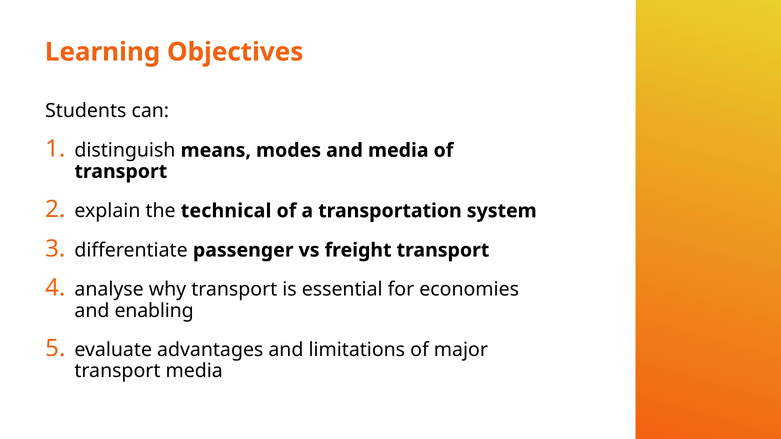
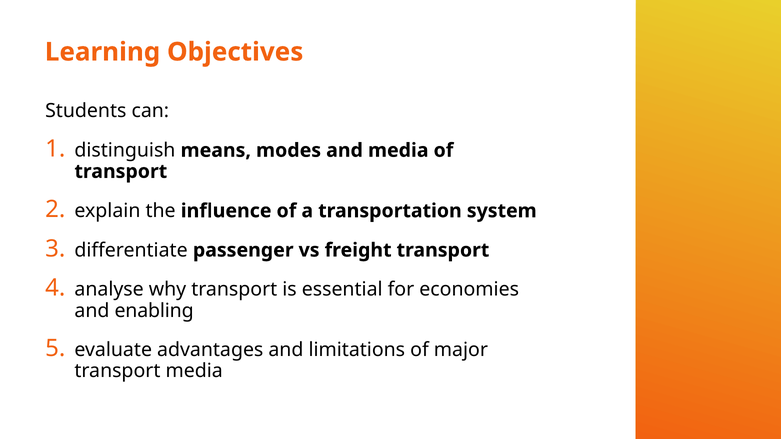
technical: technical -> influence (226, 211)
